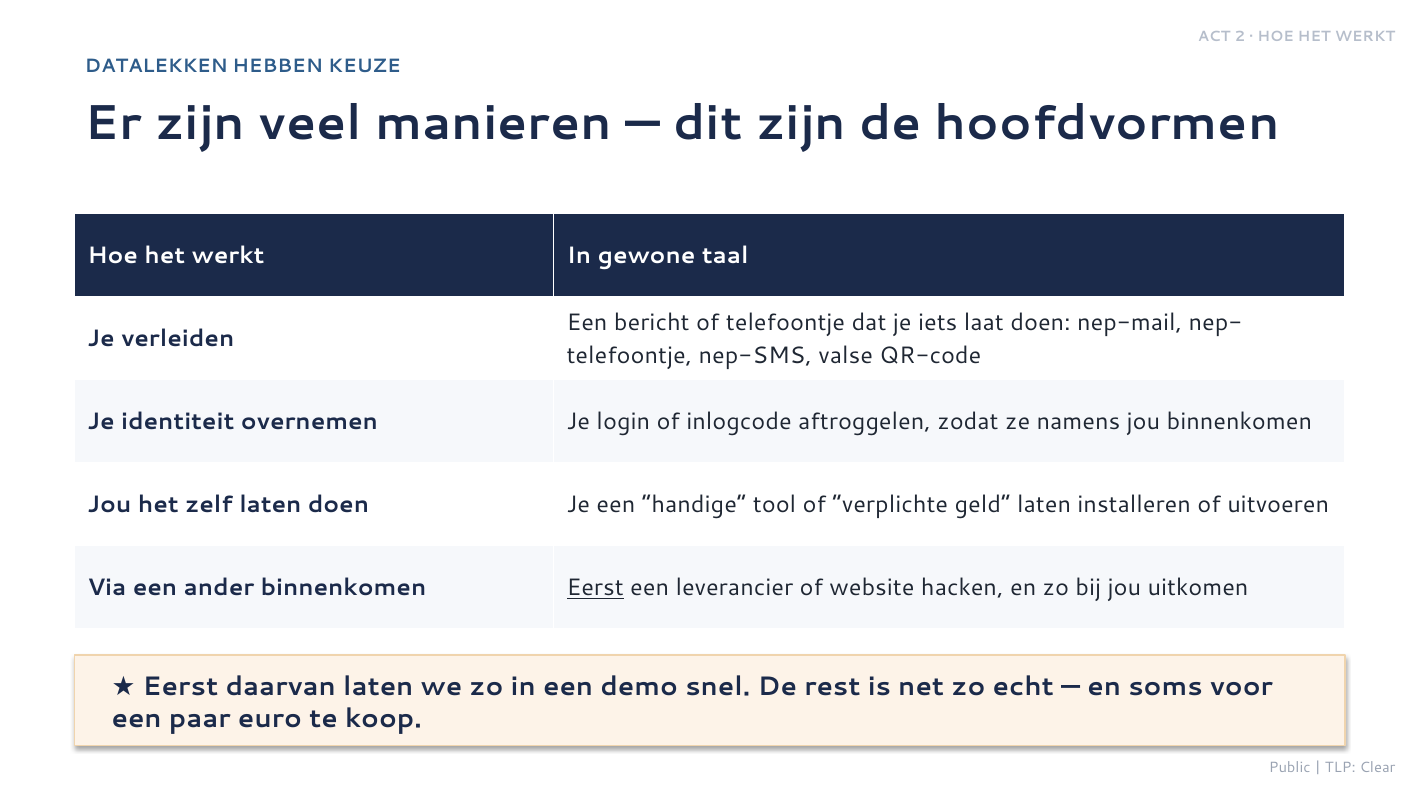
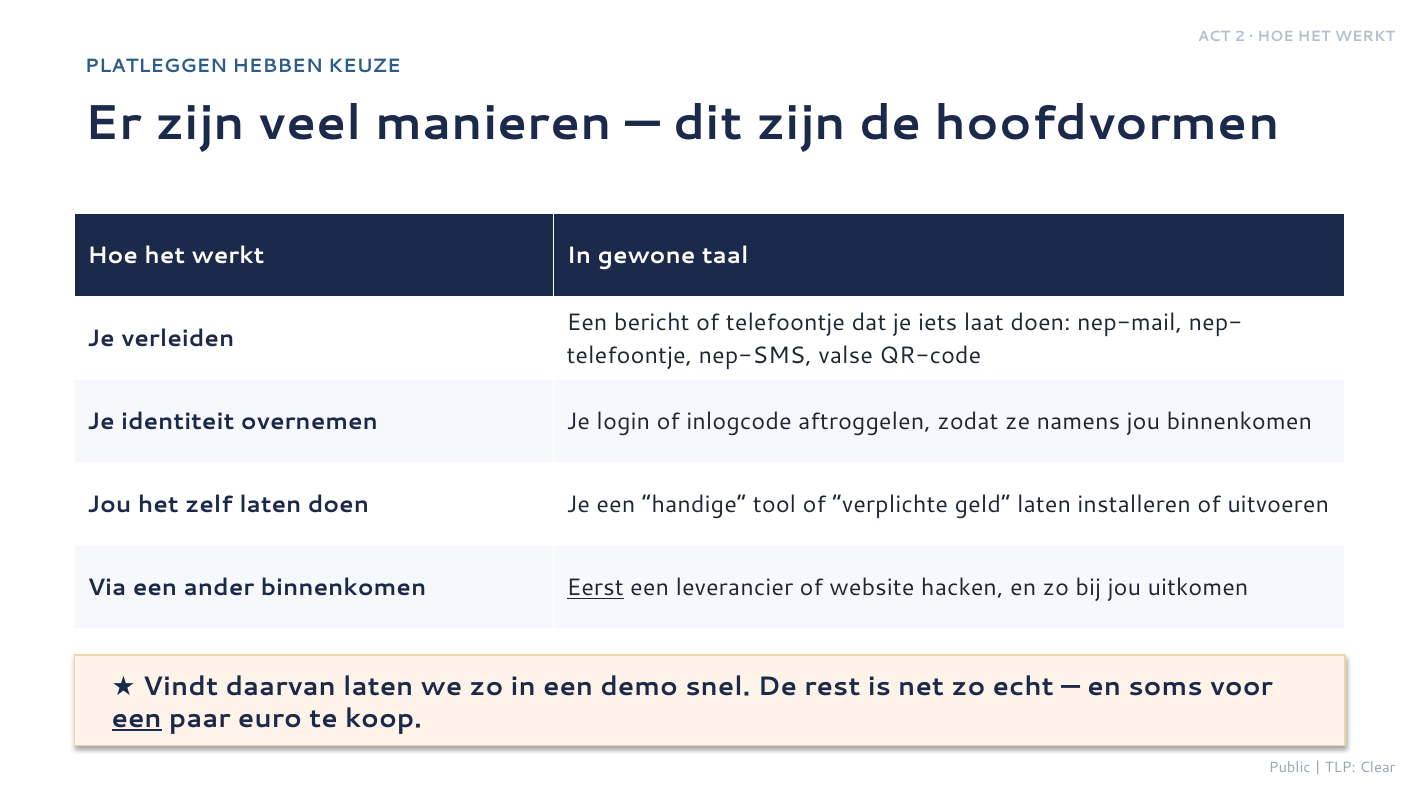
DATALEKKEN: DATALEKKEN -> PLATLEGGEN (156, 66)
Eerst: Eerst -> Vindt (180, 686)
een underline: none -> present (137, 718)
